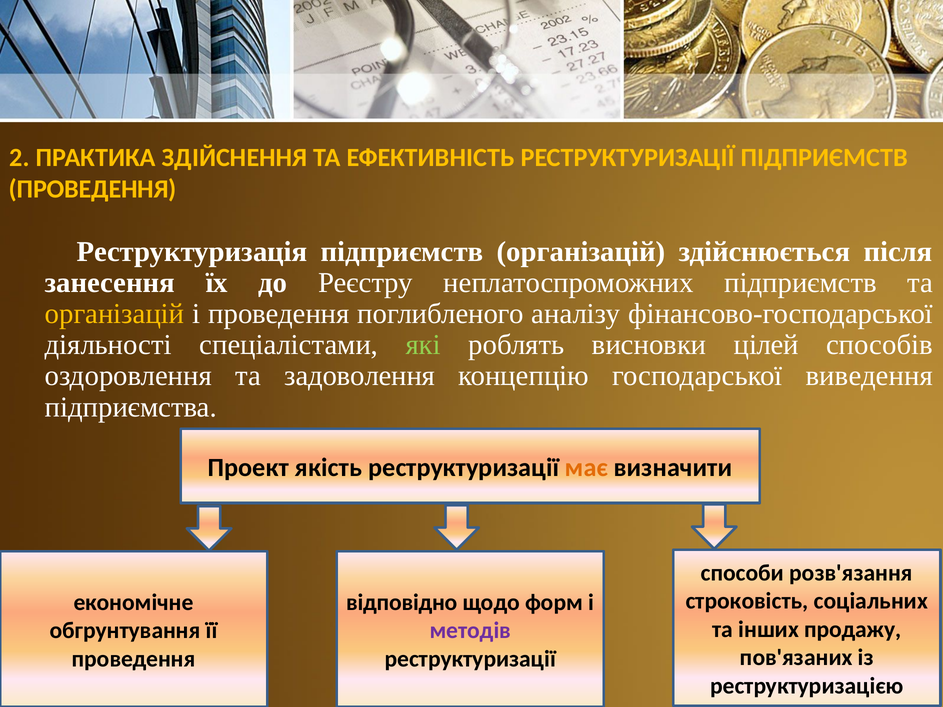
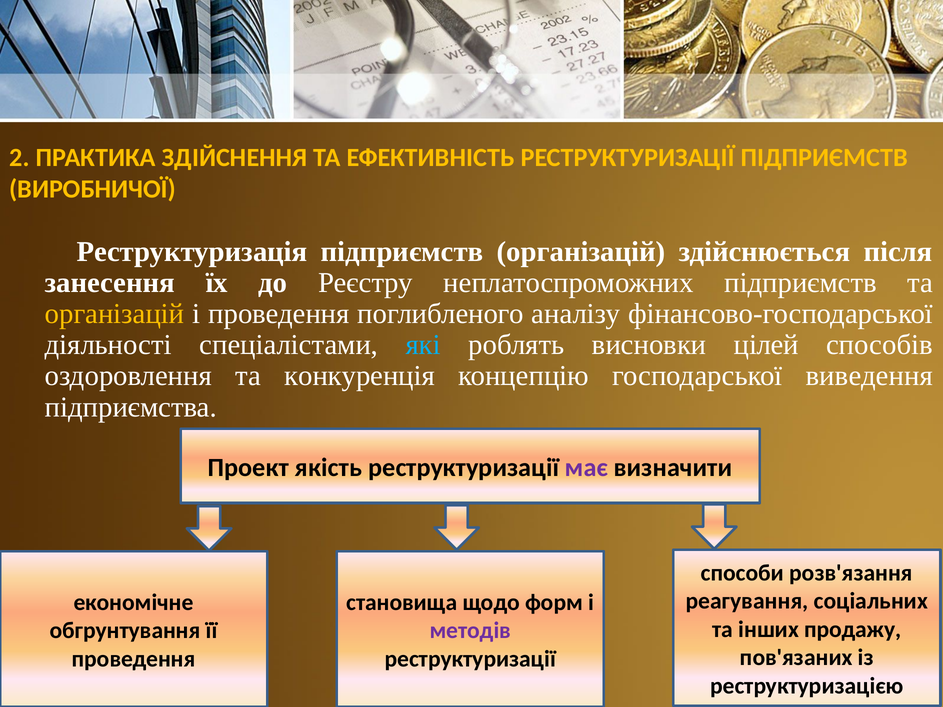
ПРОВЕДЕННЯ: ПРОВЕДЕННЯ -> ВИРОБНИЧОЇ (93, 189)
які colour: light green -> light blue (423, 345)
задоволення: задоволення -> конкуренція (360, 376)
має colour: orange -> purple (586, 468)
строковість: строковість -> реагування (747, 601)
відповідно: відповідно -> становища (402, 603)
